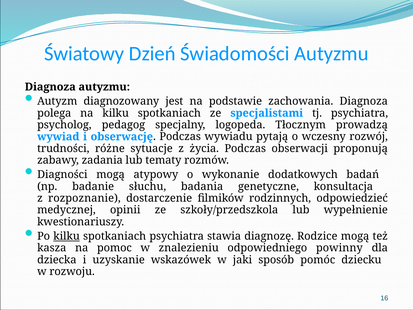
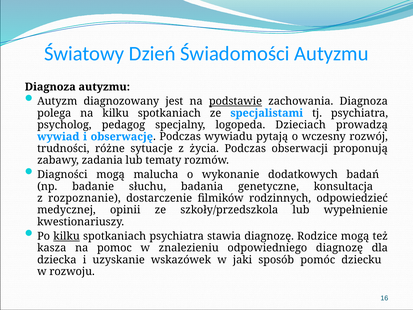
podstawie underline: none -> present (235, 101)
Tłocznym: Tłocznym -> Dzieciach (301, 125)
atypowy: atypowy -> malucha (156, 175)
odpowiedniego powinny: powinny -> diagnozę (339, 248)
